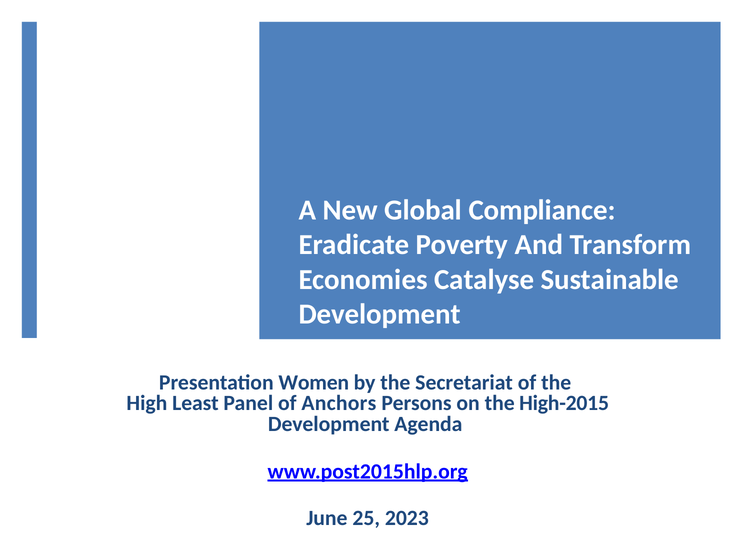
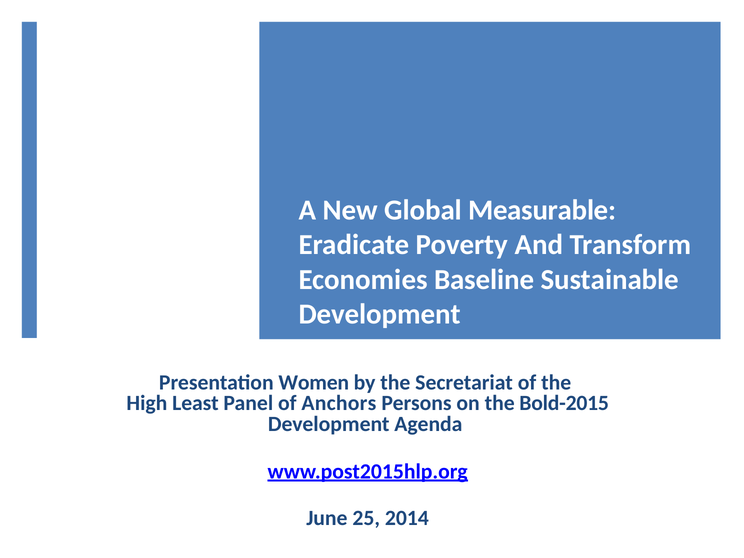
Compliance: Compliance -> Measurable (542, 210)
Catalyse: Catalyse -> Baseline (484, 280)
High-2015: High-2015 -> Bold-2015 (564, 403)
2023: 2023 -> 2014 (407, 518)
